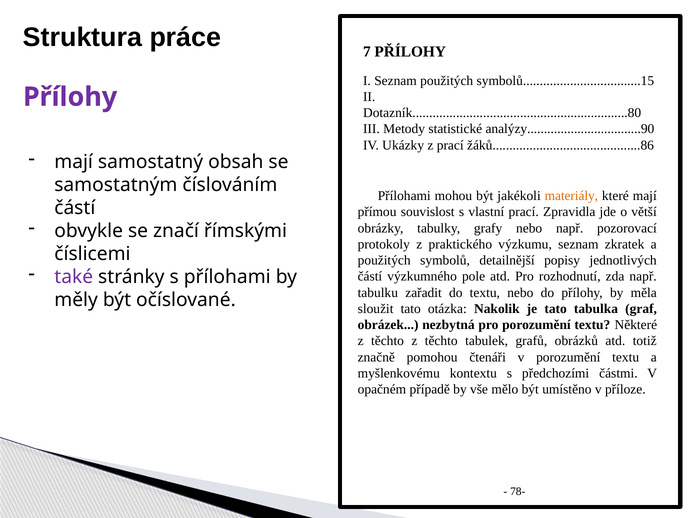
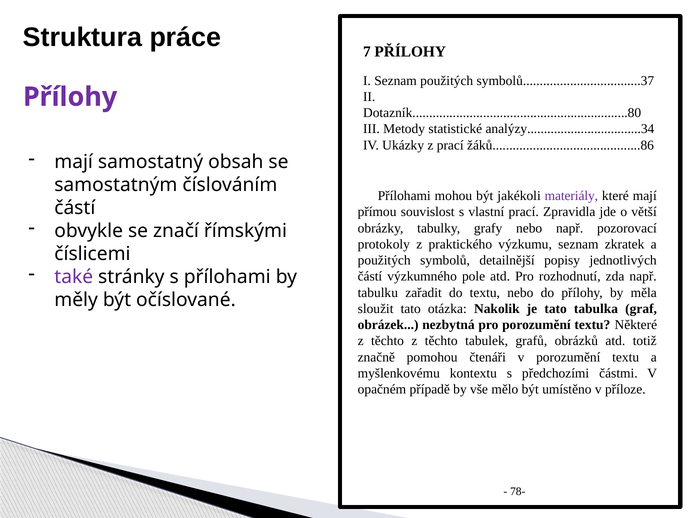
symbolů...................................15: symbolů...................................15 -> symbolů...................................37 (565, 81)
analýzy..................................90: analýzy..................................90 -> analýzy..................................34 (570, 129)
materiály colour: orange -> purple (571, 196)
